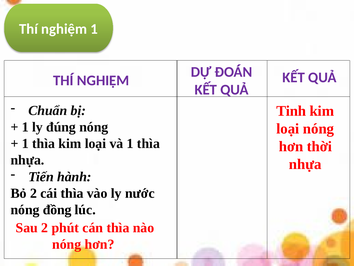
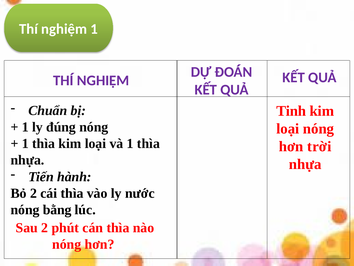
thời: thời -> trời (319, 146)
đồng: đồng -> bằng (57, 209)
